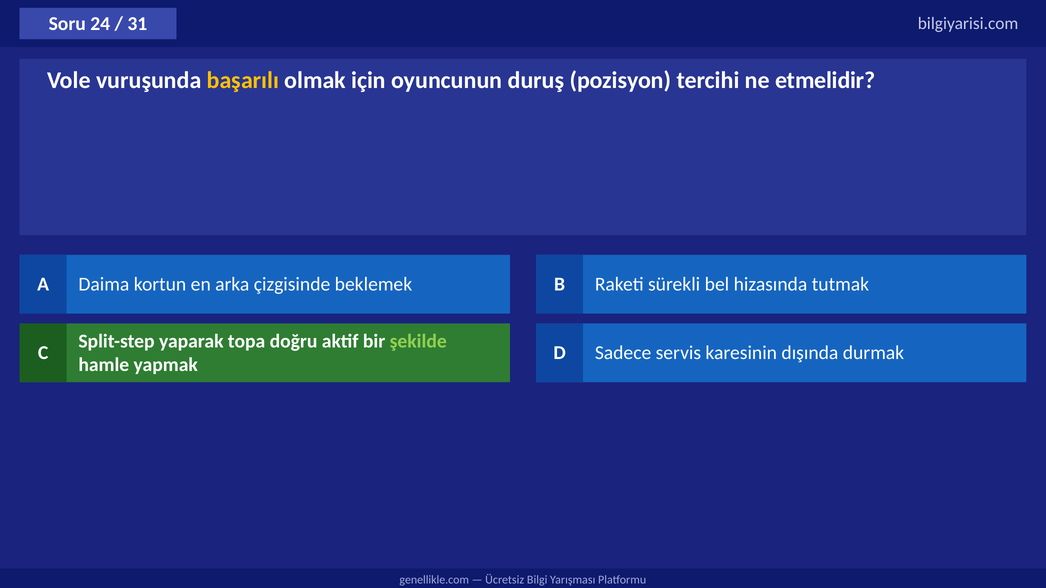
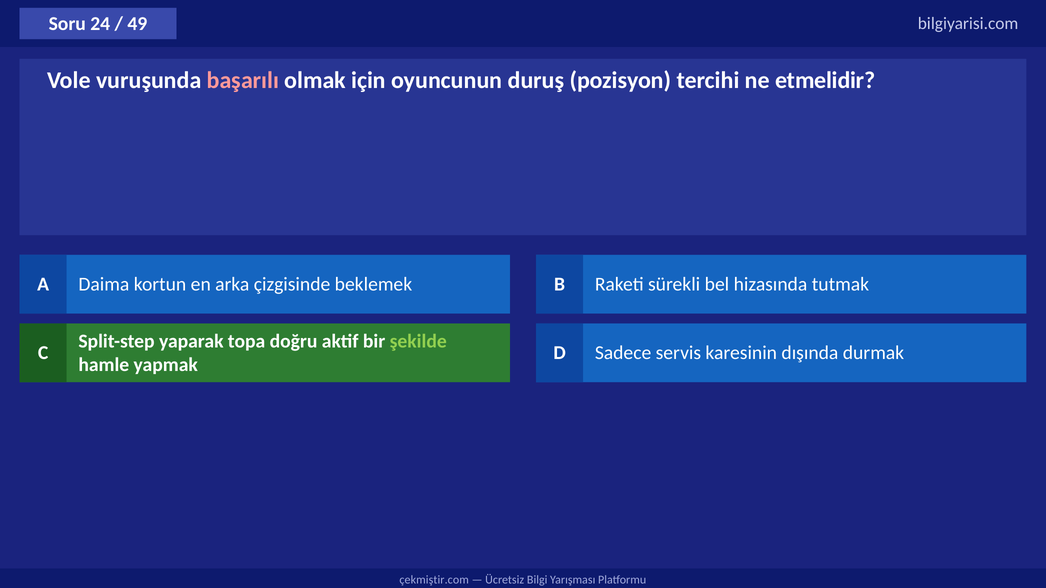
31: 31 -> 49 (137, 24)
başarılı colour: yellow -> pink (243, 81)
genellikle.com: genellikle.com -> çekmiştir.com (434, 580)
